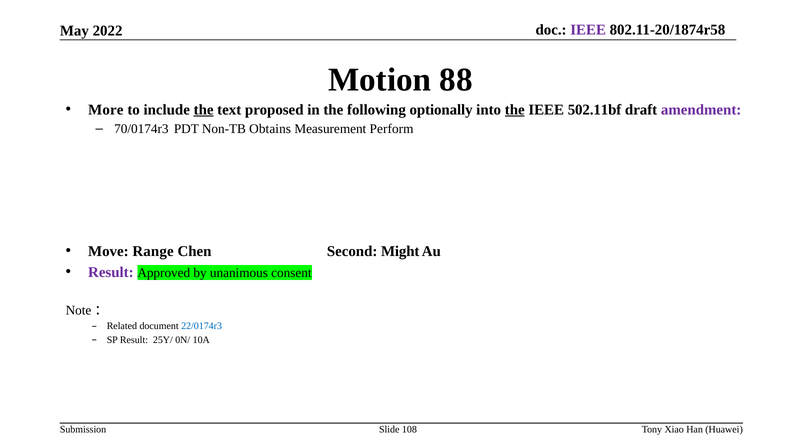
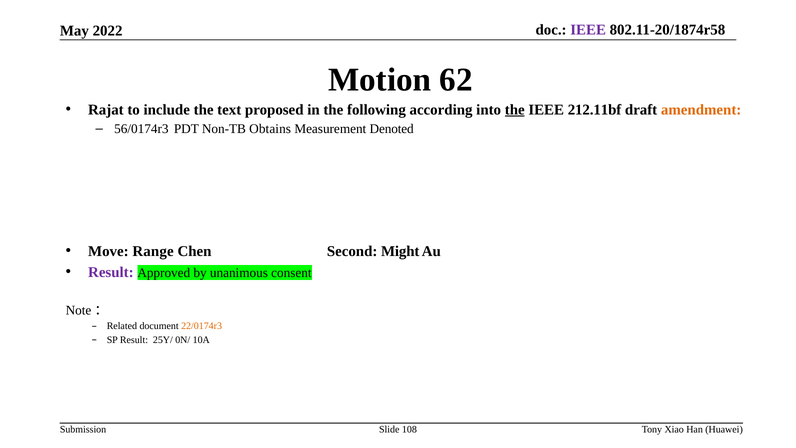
88: 88 -> 62 (456, 80)
More: More -> Rajat (106, 110)
the underline: present -> none (204, 110)
optionally: optionally -> according (441, 110)
502.11bf: 502.11bf -> 212.11bf (595, 110)
amendment colour: purple -> orange (701, 110)
70/0174r3: 70/0174r3 -> 56/0174r3 (141, 129)
Perform: Perform -> Denoted (392, 129)
22/0174r3 colour: blue -> orange (202, 326)
